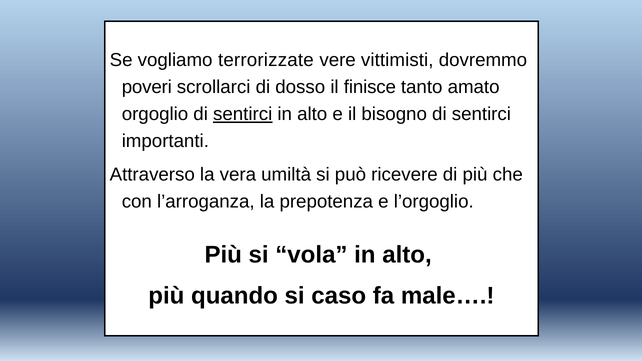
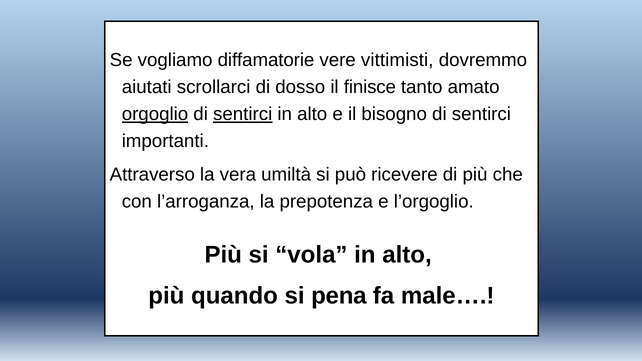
terrorizzate: terrorizzate -> diffamatorie (266, 60)
poveri: poveri -> aiutati (147, 87)
orgoglio underline: none -> present (155, 114)
caso: caso -> pena (339, 296)
